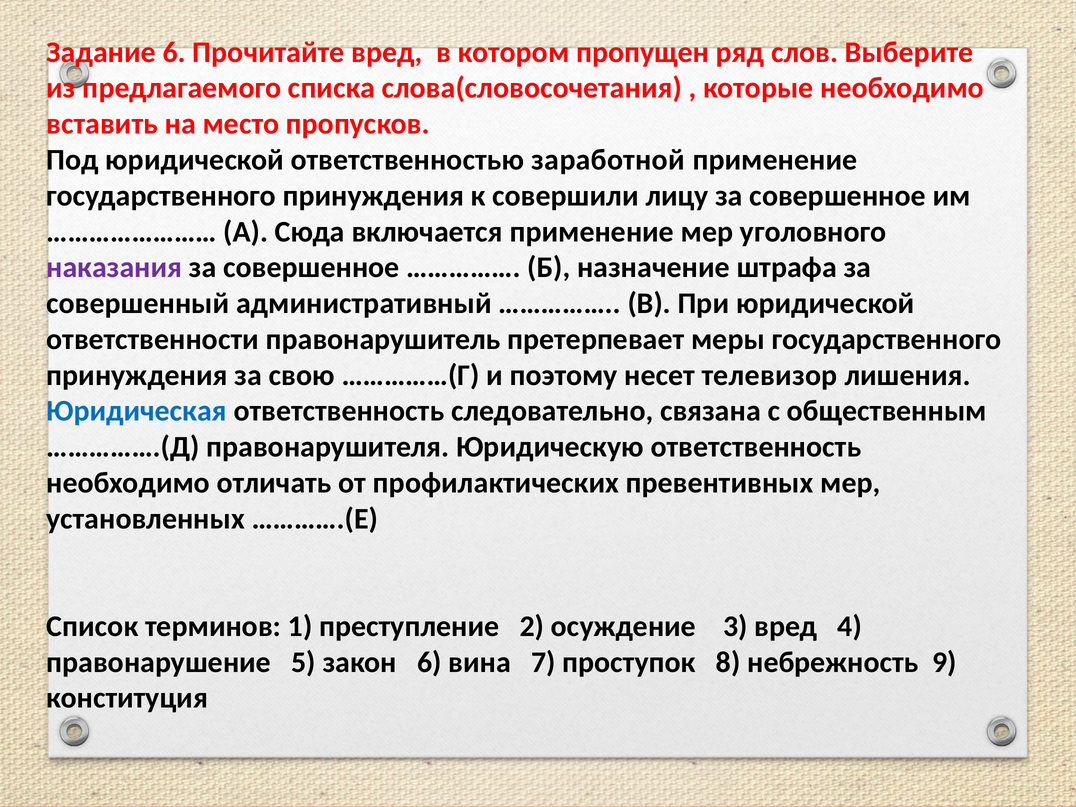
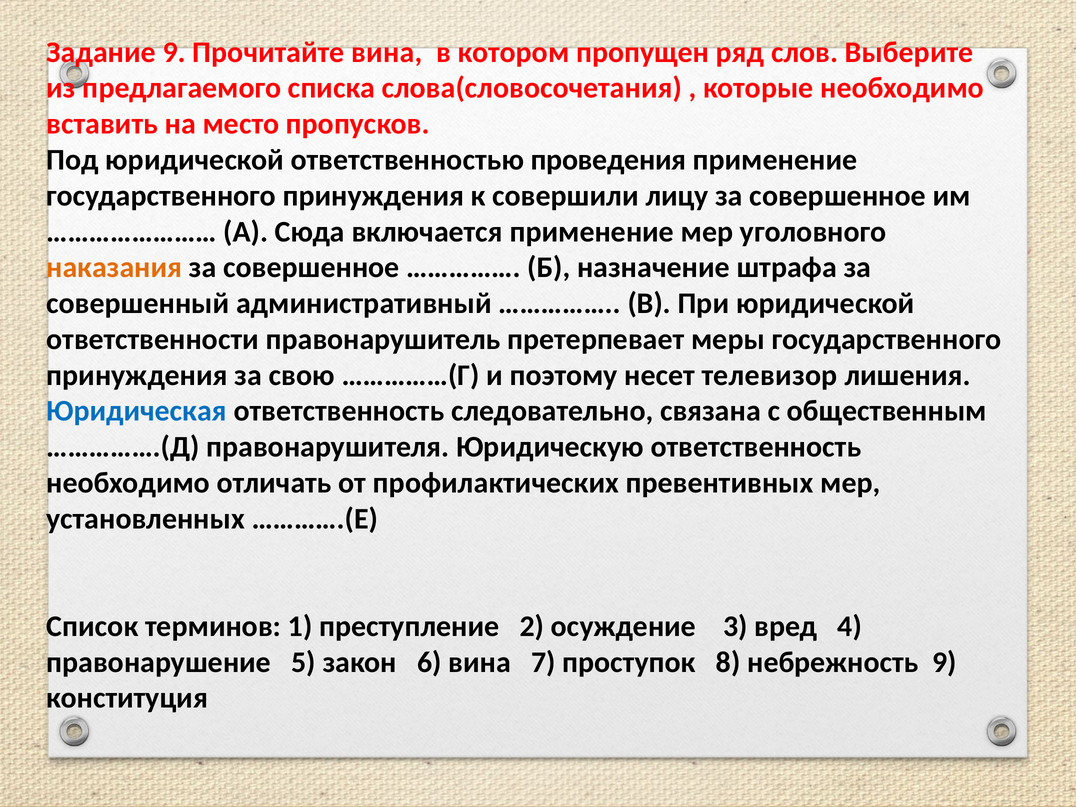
Задание 6: 6 -> 9 (174, 52)
Прочитайте вред: вред -> вина (387, 52)
заработной: заработной -> проведения (609, 160)
наказания colour: purple -> orange (114, 268)
